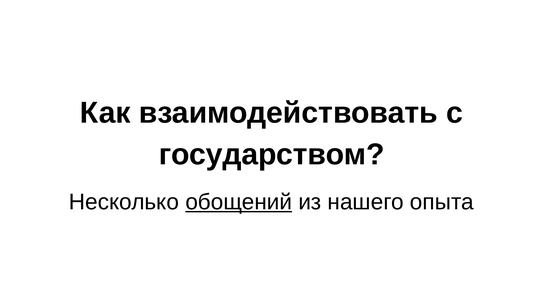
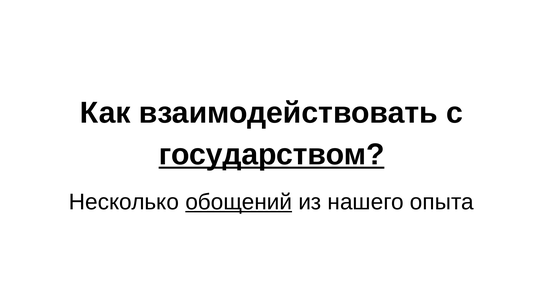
государством underline: none -> present (272, 154)
